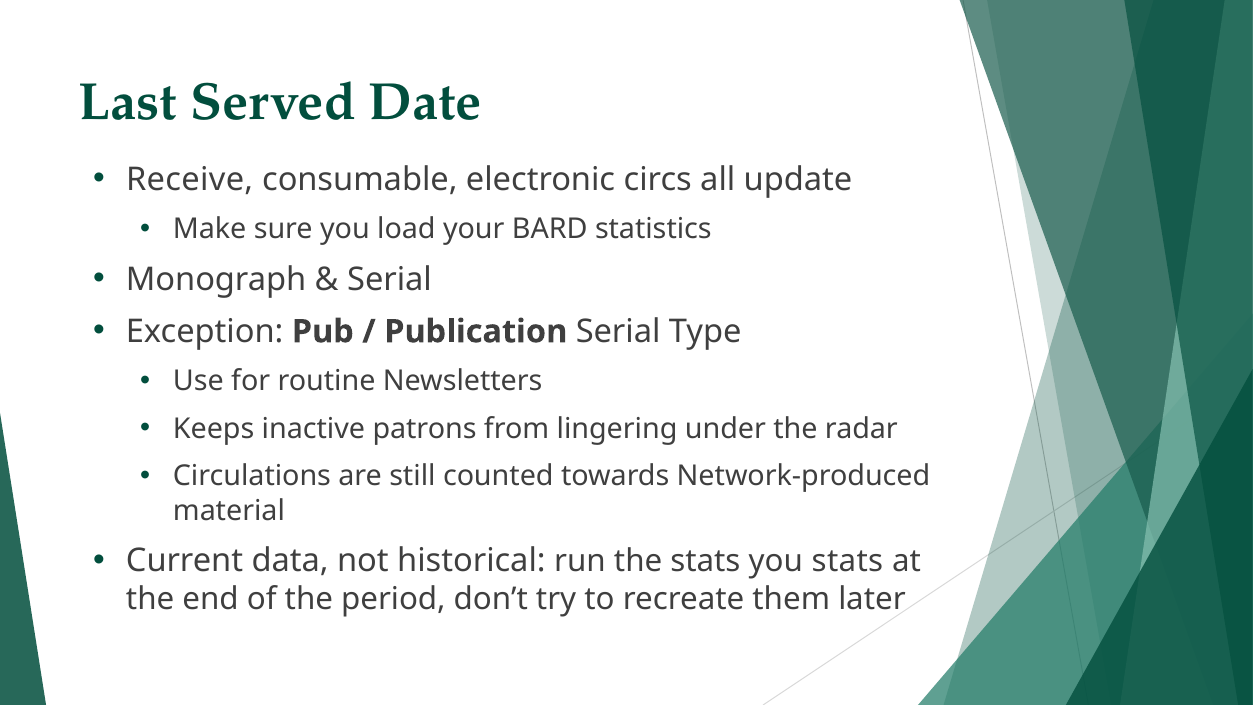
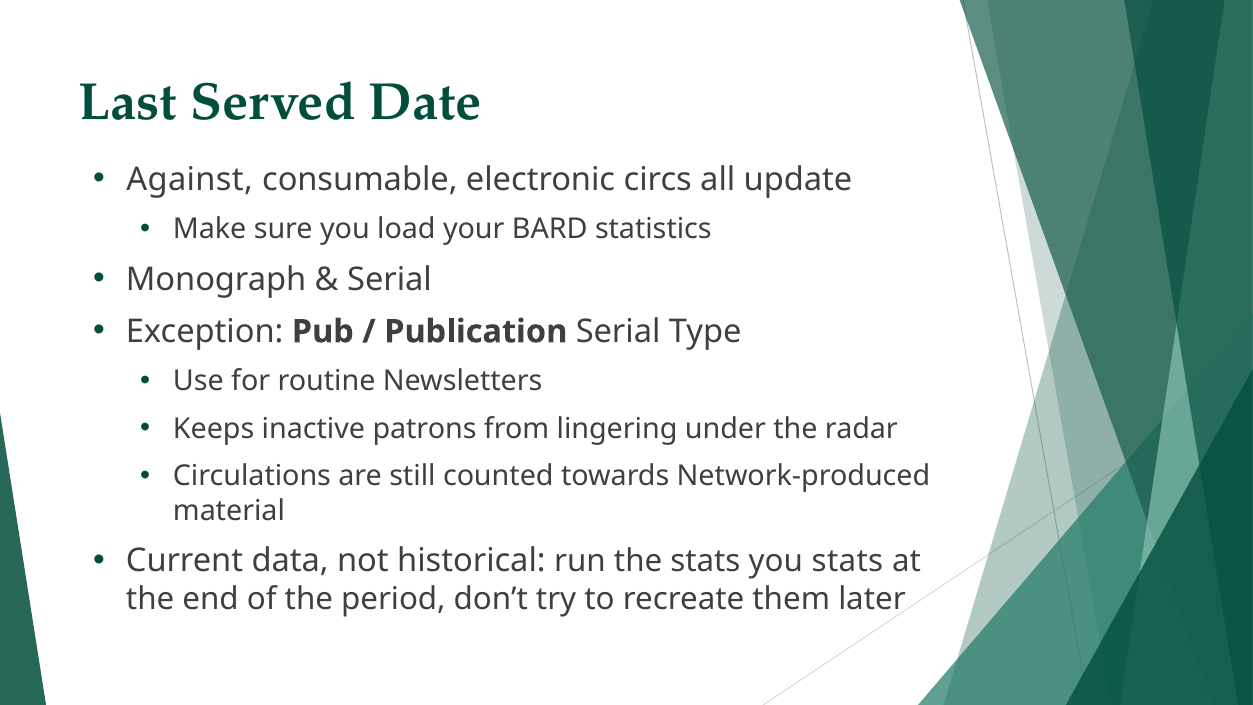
Receive: Receive -> Against (190, 180)
